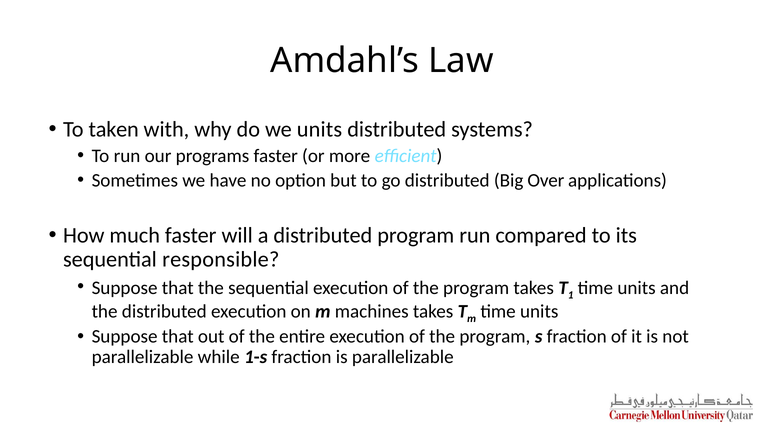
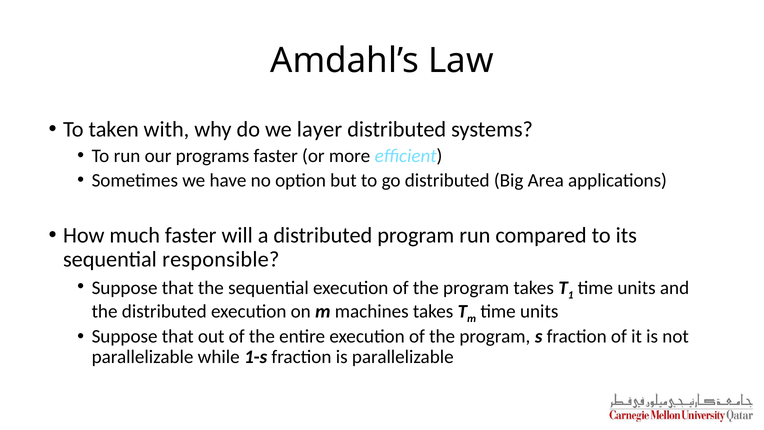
we units: units -> layer (320, 129)
Over: Over -> Area (546, 180)
